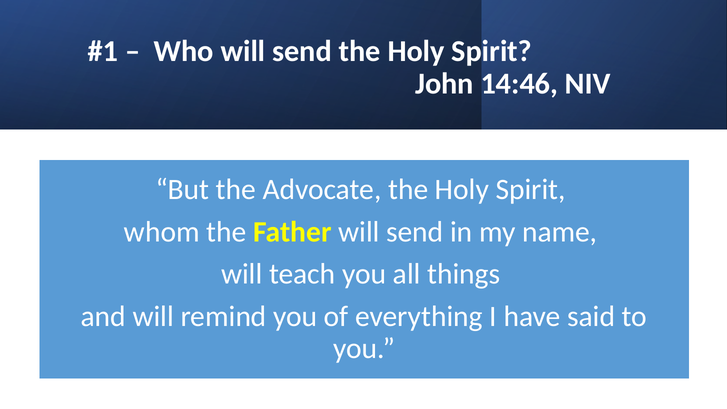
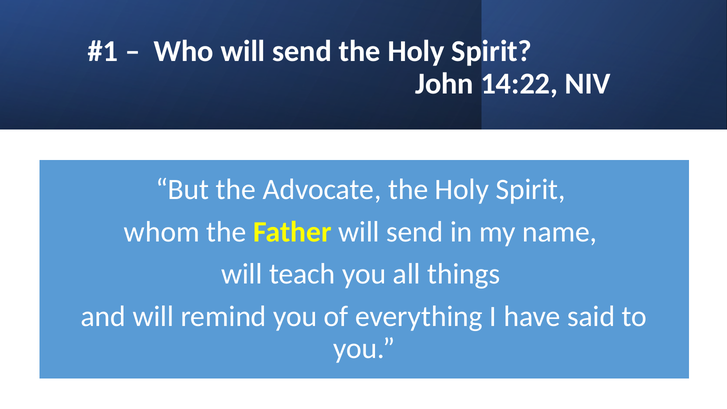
14:46: 14:46 -> 14:22 (519, 84)
